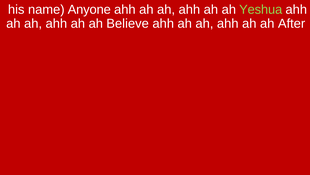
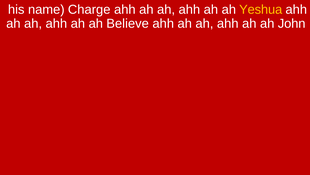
Anyone: Anyone -> Charge (89, 10)
Yeshua colour: light green -> yellow (261, 10)
After: After -> John (292, 24)
